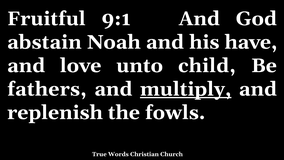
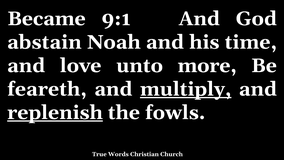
Fruitful: Fruitful -> Became (46, 19)
have: have -> time (251, 42)
child: child -> more (207, 66)
fathers: fathers -> feareth (47, 89)
replenish underline: none -> present (55, 112)
